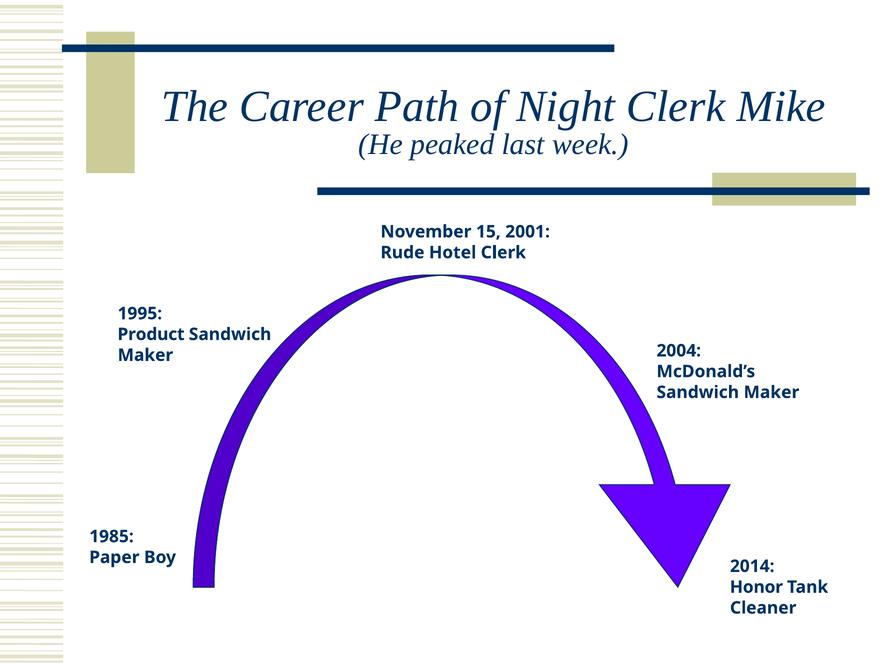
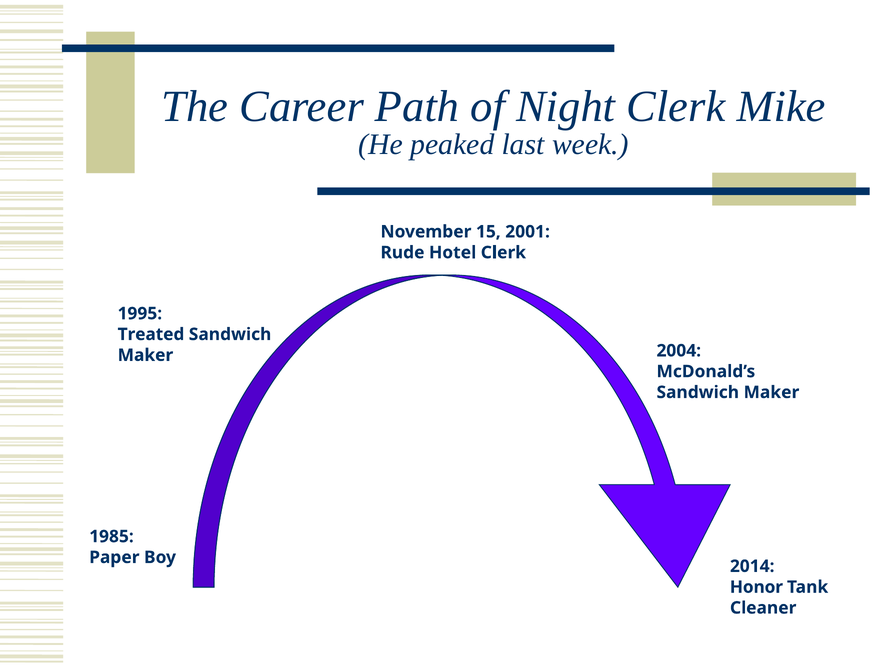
Product: Product -> Treated (151, 334)
